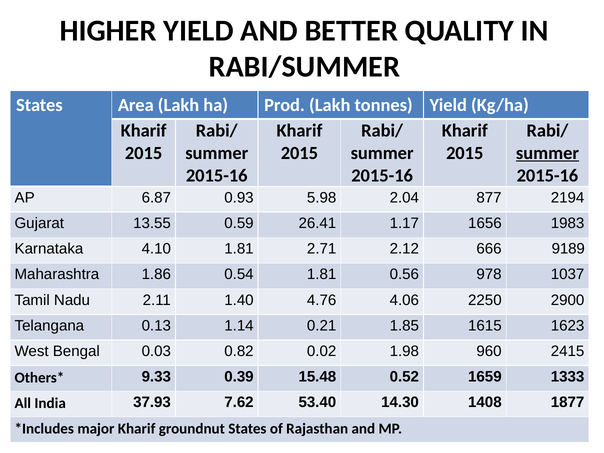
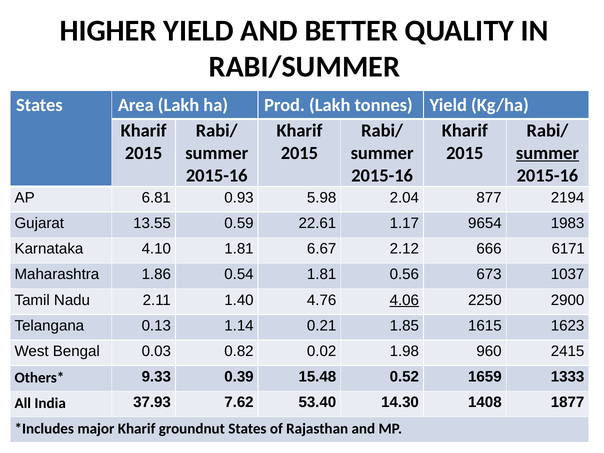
6.87: 6.87 -> 6.81 (156, 198)
26.41: 26.41 -> 22.61 (317, 223)
1656: 1656 -> 9654 (485, 223)
2.71: 2.71 -> 6.67 (322, 249)
9189: 9189 -> 6171 (568, 249)
978: 978 -> 673 (489, 274)
4.06 underline: none -> present (404, 300)
